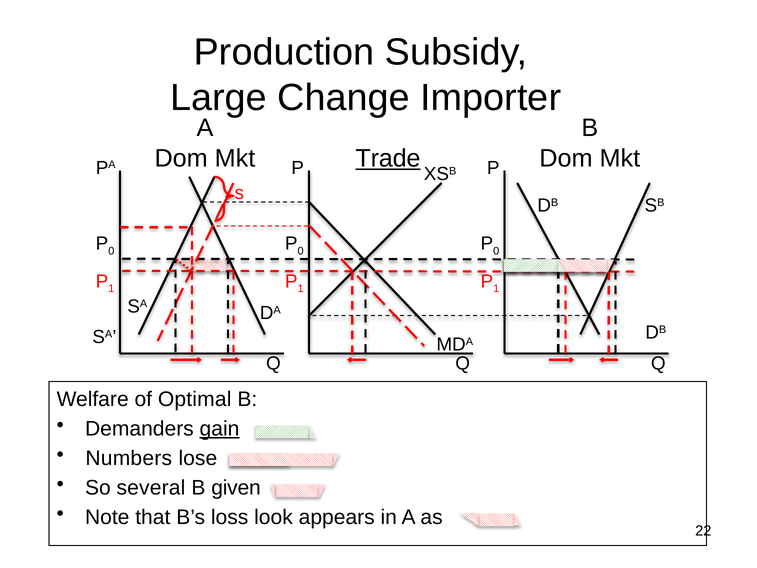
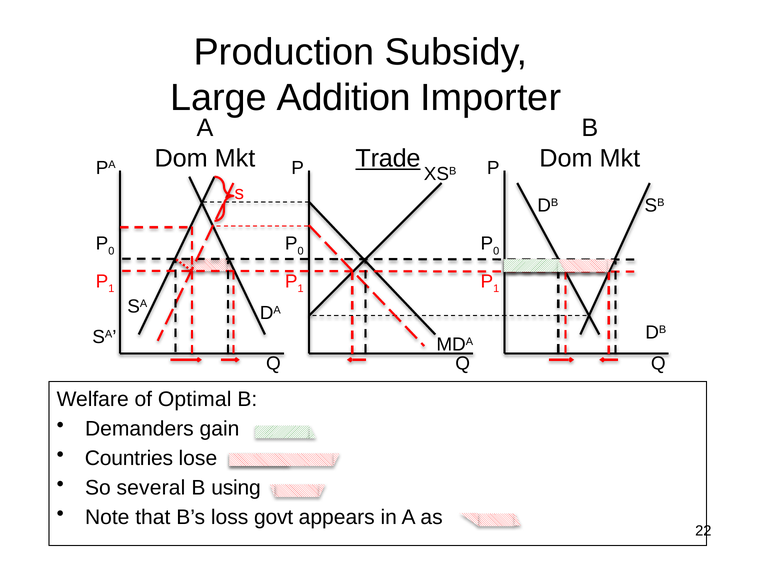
Change: Change -> Addition (344, 98)
gain underline: present -> none (219, 429)
Numbers: Numbers -> Countries (129, 458)
given: given -> using (236, 488)
look: look -> govt (274, 517)
